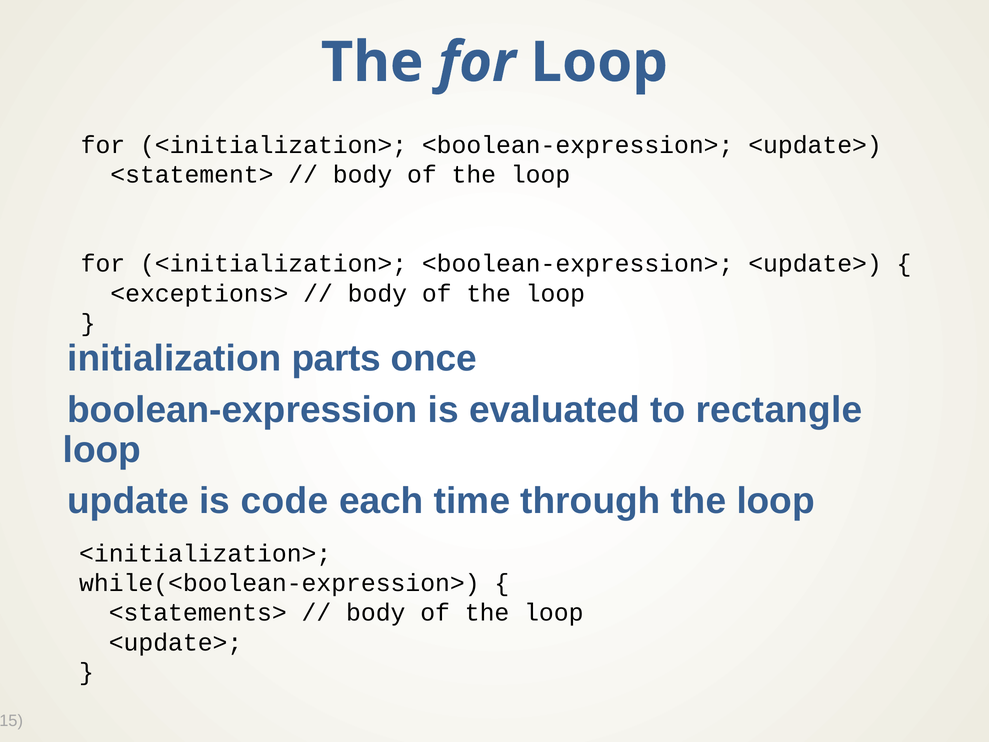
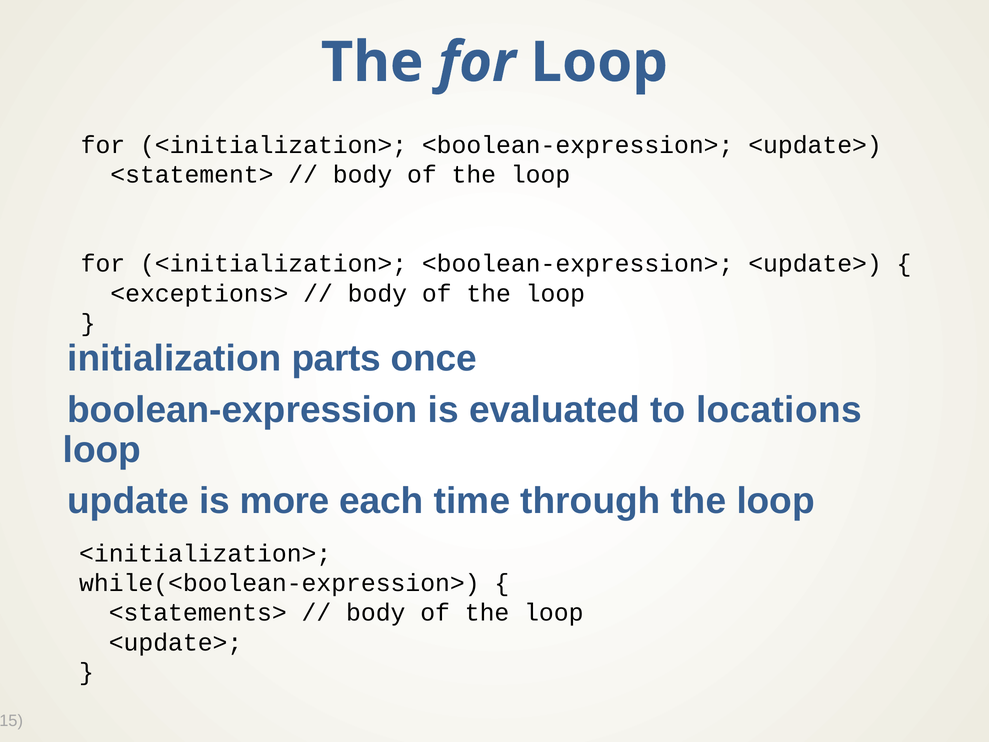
rectangle: rectangle -> locations (779, 410)
code: code -> more (285, 501)
